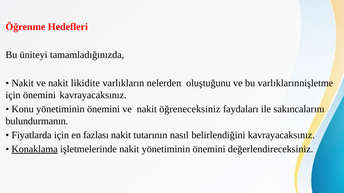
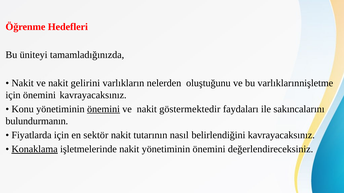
likidite: likidite -> gelirini (85, 83)
önemini underline: none -> present (103, 109)
öğreneceksiniz: öğreneceksiniz -> göstermektedir (190, 109)
fazlası: fazlası -> sektör (96, 135)
